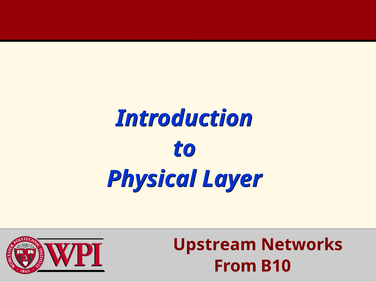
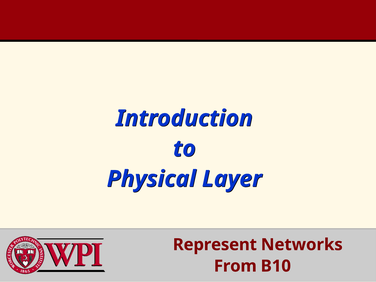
Upstream: Upstream -> Represent (215, 245)
